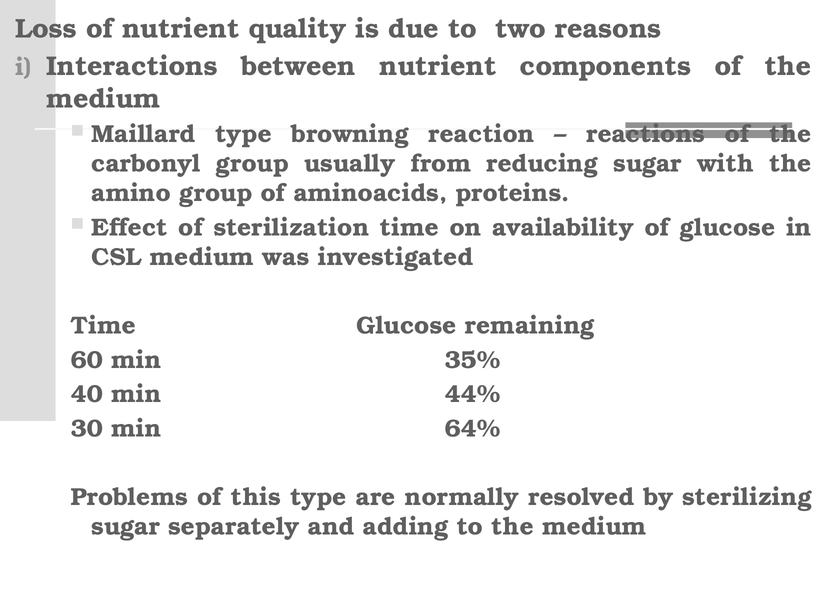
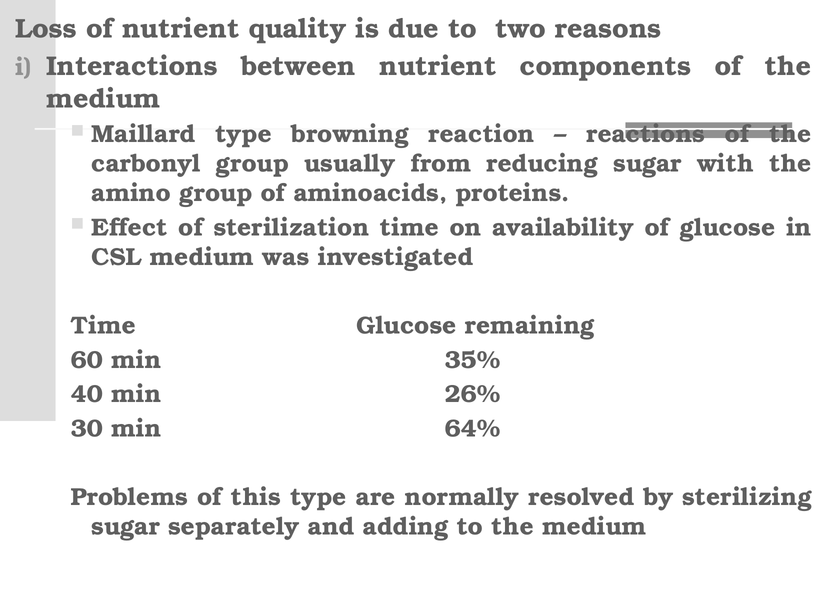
44%: 44% -> 26% (472, 395)
